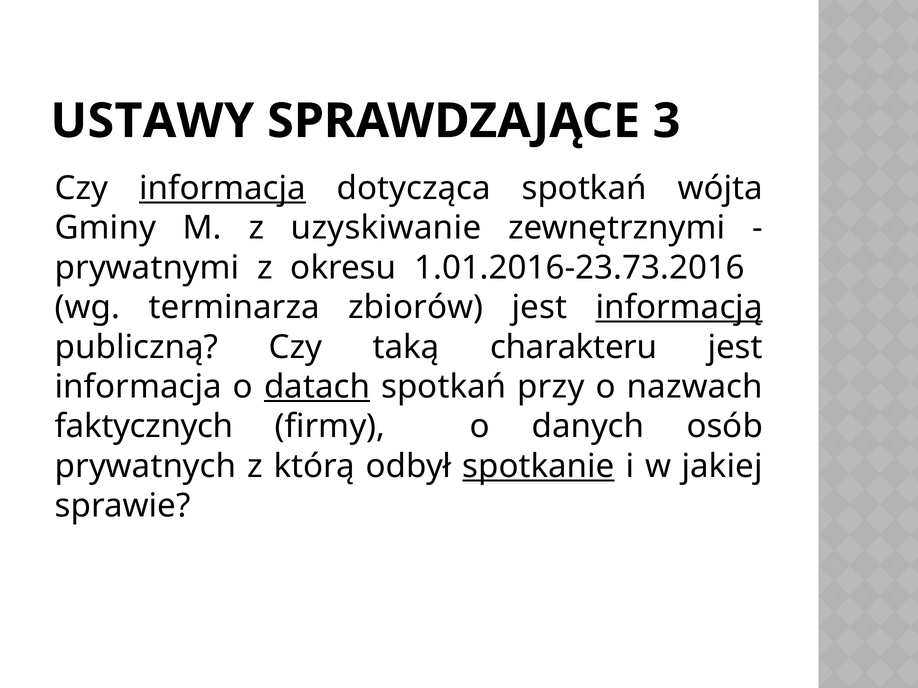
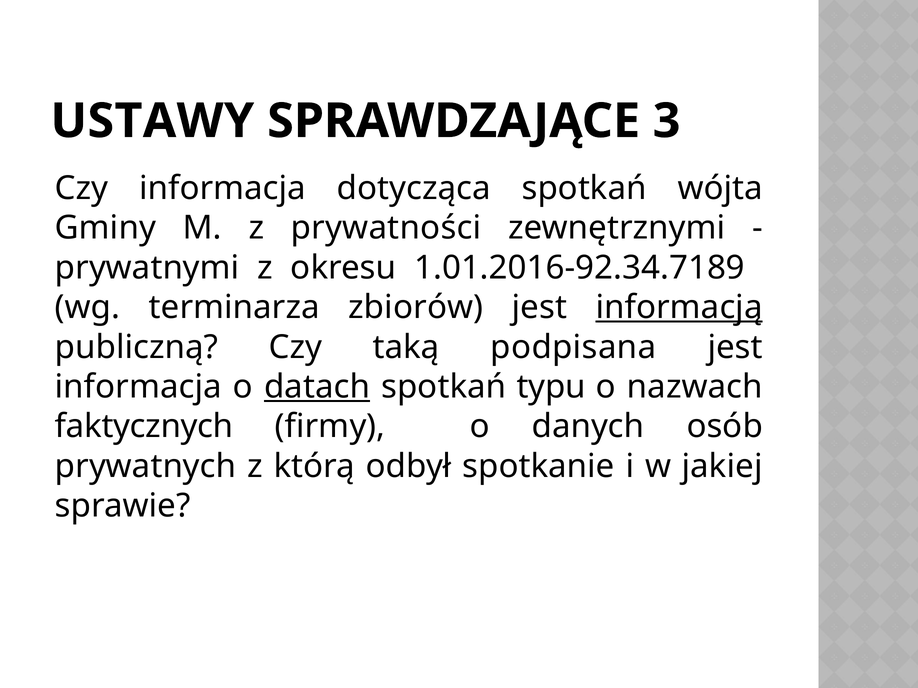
informacja underline: present -> none (223, 188)
uzyskiwanie: uzyskiwanie -> prywatności (386, 228)
1.01.2016-23.73.2016: 1.01.2016-23.73.2016 -> 1.01.2016-92.34.7189 (580, 268)
charakteru: charakteru -> podpisana (573, 347)
przy: przy -> typu (551, 387)
spotkanie underline: present -> none (539, 467)
